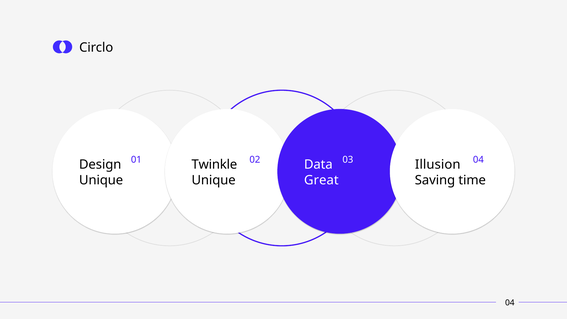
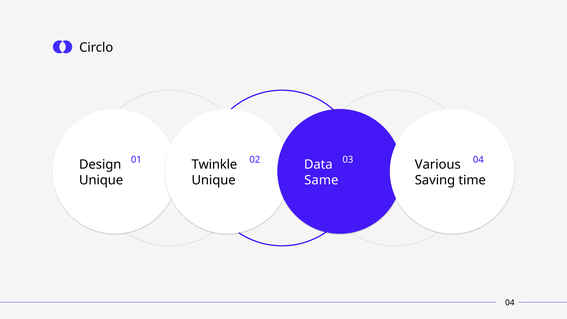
Illusion: Illusion -> Various (438, 164)
Great: Great -> Same (321, 180)
